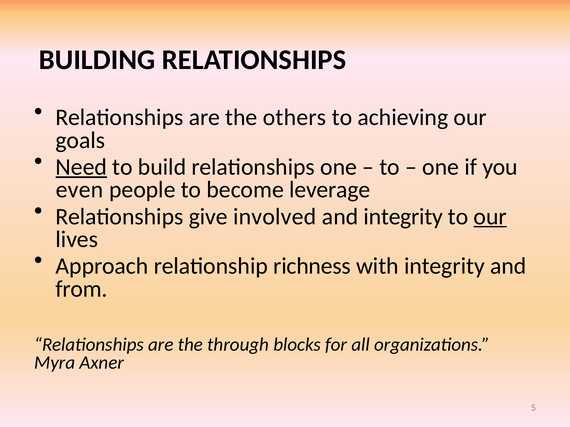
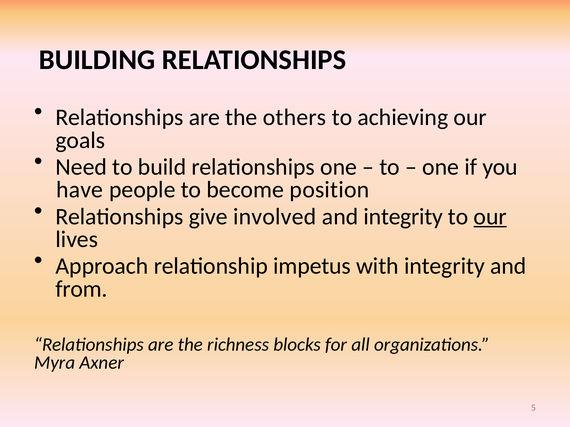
Need underline: present -> none (81, 167)
even: even -> have (80, 190)
leverage: leverage -> position (329, 190)
richness: richness -> impetus (312, 266)
through: through -> richness (238, 345)
